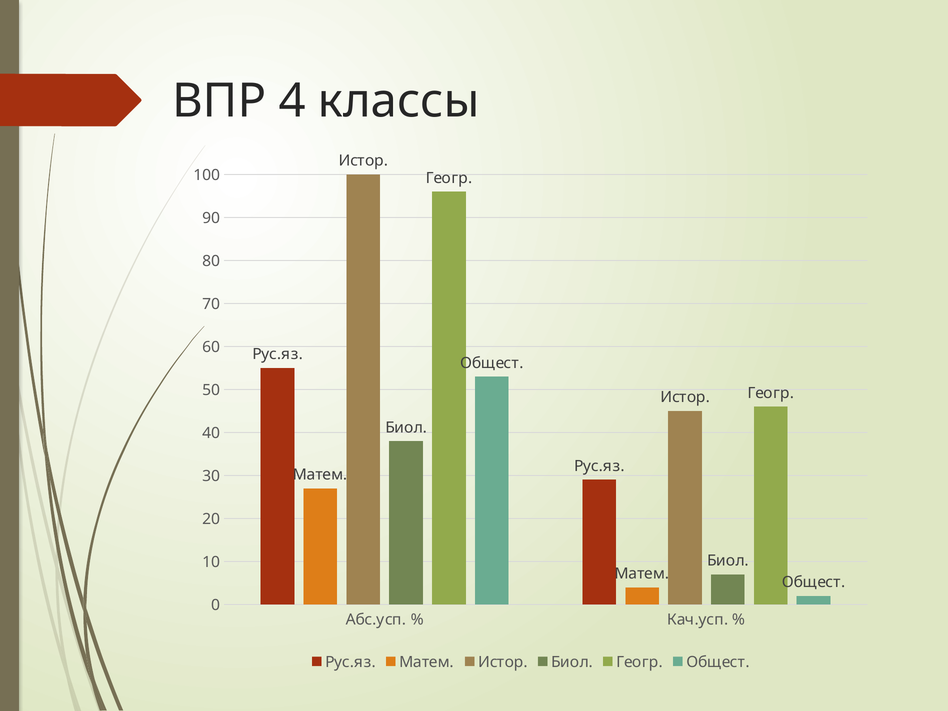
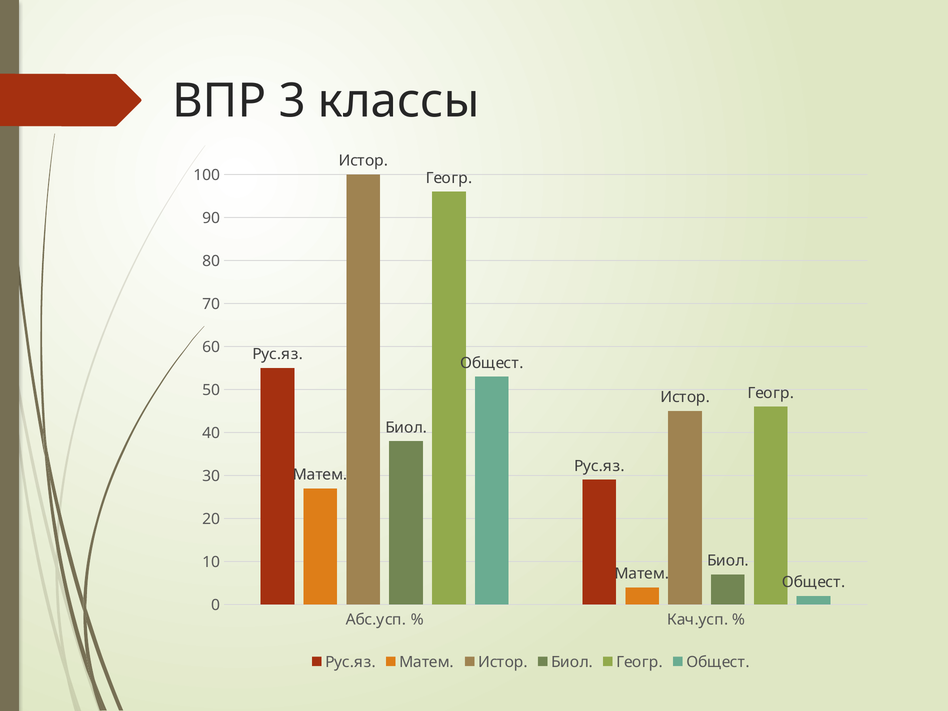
4: 4 -> 3 (292, 101)
